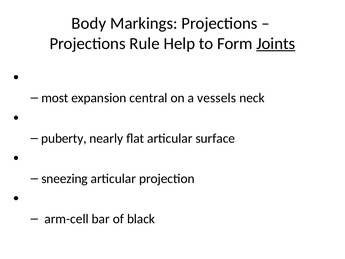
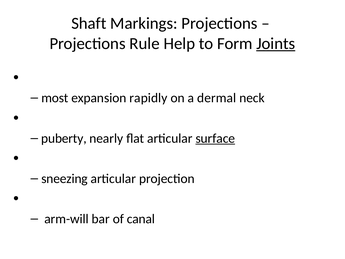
Body: Body -> Shaft (89, 23)
central: central -> rapidly (148, 98)
vessels: vessels -> dermal (217, 98)
surface underline: none -> present (215, 138)
arm-cell: arm-cell -> arm-will (67, 219)
black: black -> canal (141, 219)
